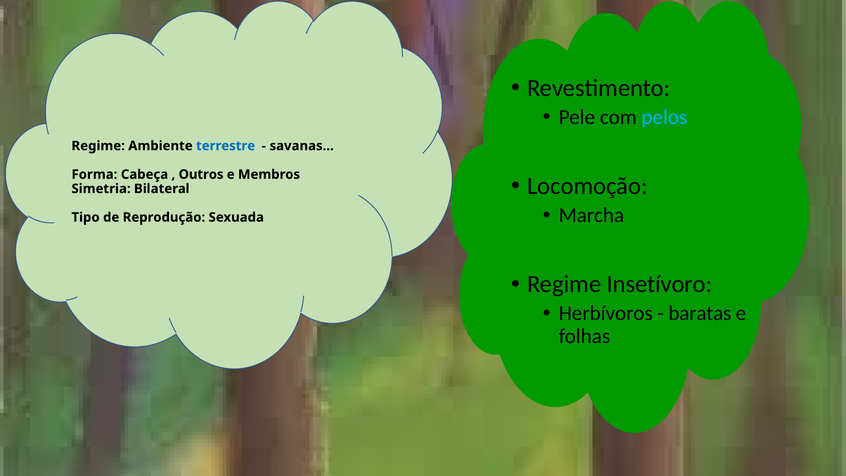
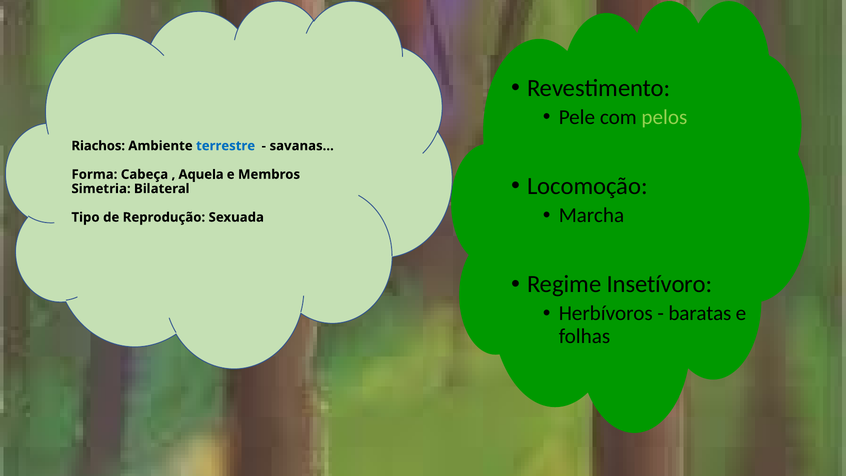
pelos colour: light blue -> light green (664, 117)
Regime: Regime -> Riachos (98, 146)
Outros: Outros -> Aquela (201, 174)
